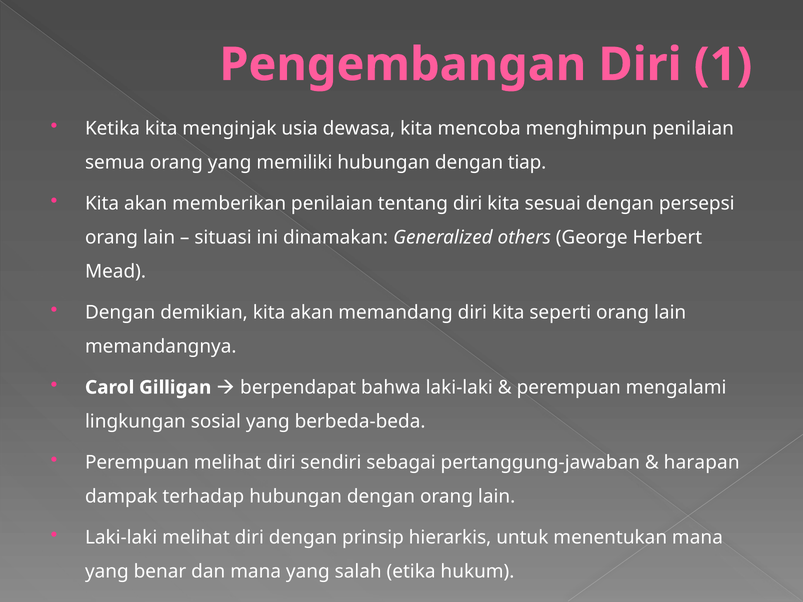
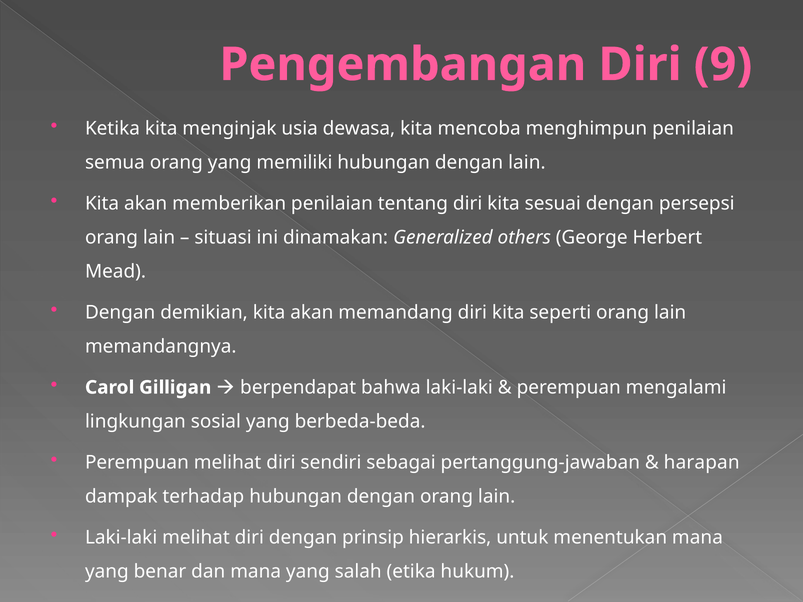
1: 1 -> 9 (723, 65)
dengan tiap: tiap -> lain (527, 163)
